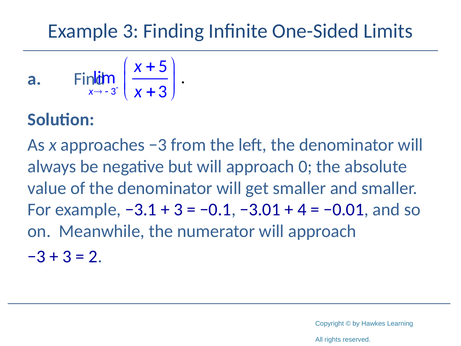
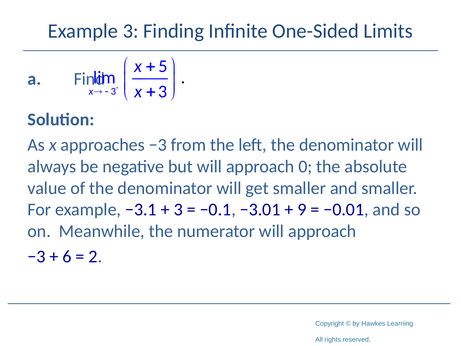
4: 4 -> 9 (302, 210)
3: 3 -> 6 (67, 256)
